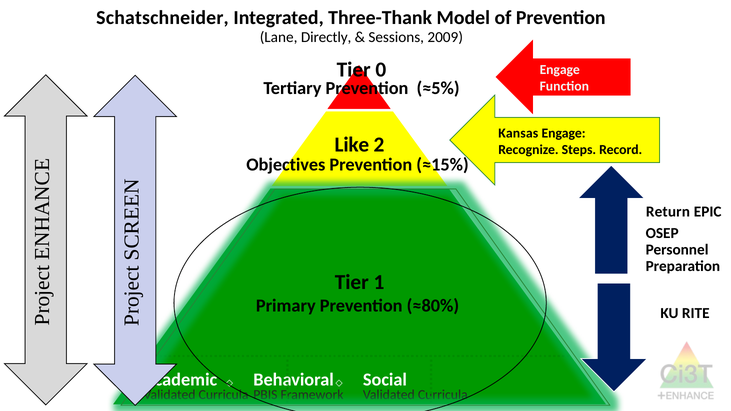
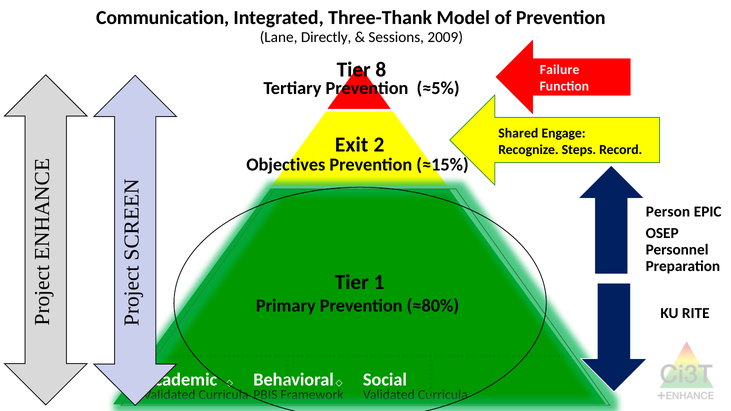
Schatschneider: Schatschneider -> Communication (163, 18)
0: 0 -> 8 (381, 70)
Engage: Engage -> Failure (560, 70)
Kansas: Kansas -> Shared (518, 133)
Like: Like -> Exit (352, 145)
Return: Return -> Person (668, 212)
